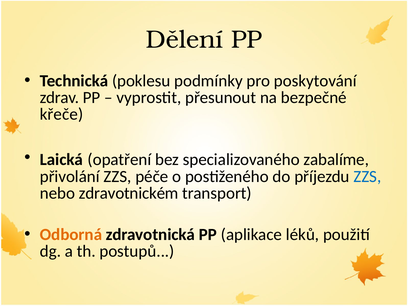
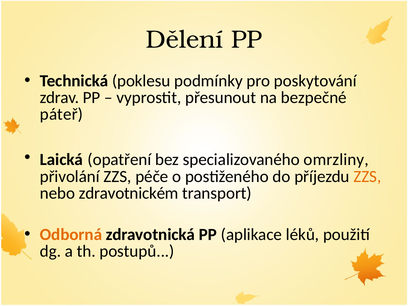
křeče: křeče -> páteř (61, 114)
zabalíme: zabalíme -> omrzliny (336, 159)
ZZS colour: blue -> orange (367, 177)
